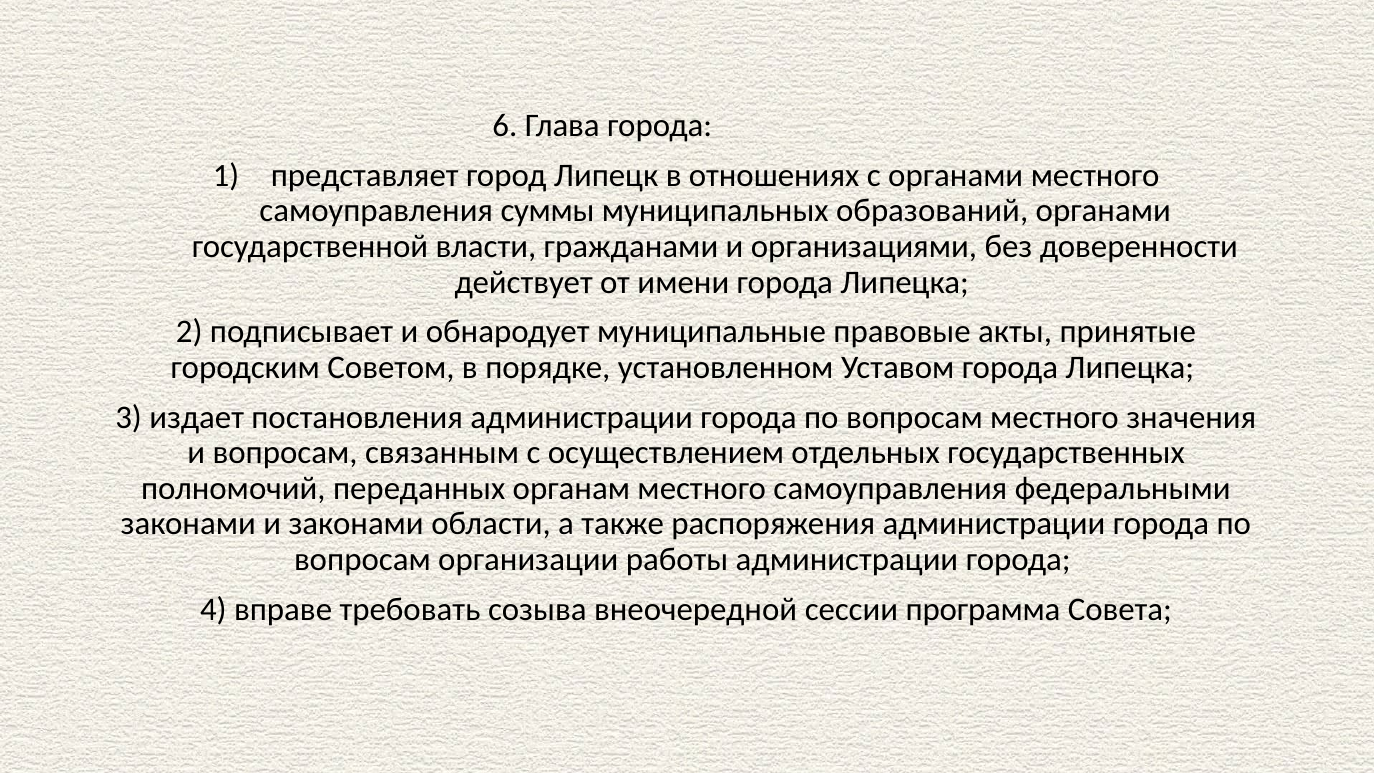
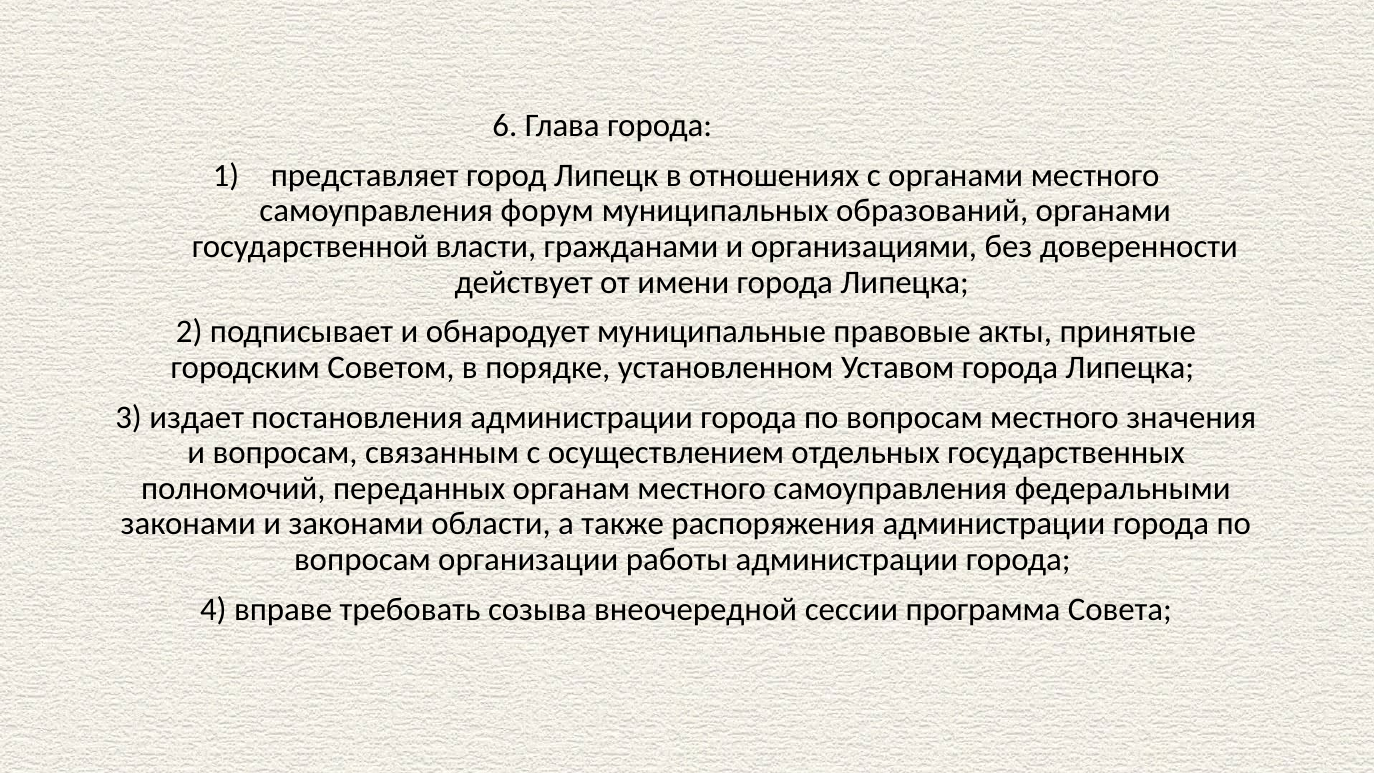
суммы: суммы -> форум (547, 211)
